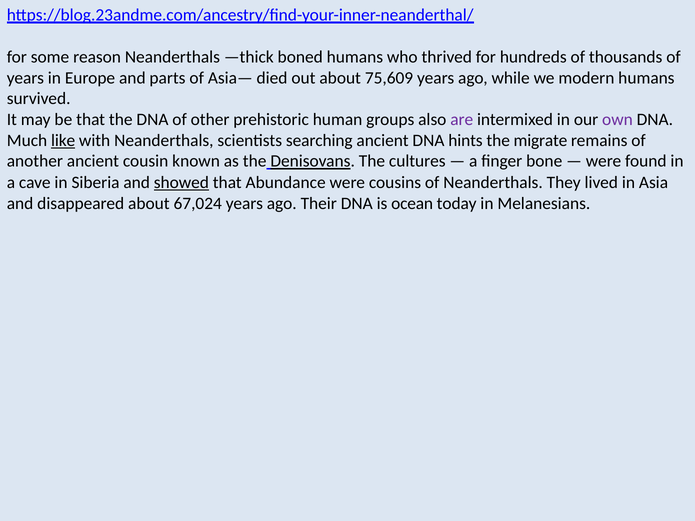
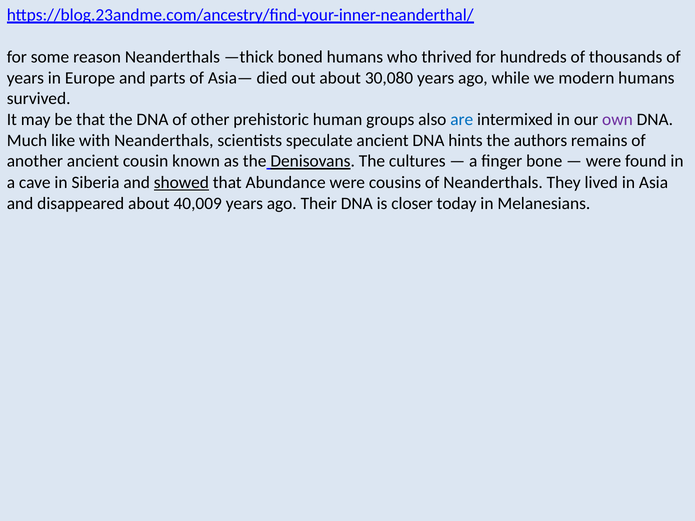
75,609: 75,609 -> 30,080 (389, 78)
are colour: purple -> blue (462, 120)
like underline: present -> none (63, 140)
searching: searching -> speculate (319, 140)
migrate: migrate -> authors (540, 140)
67,024: 67,024 -> 40,009 (198, 203)
ocean: ocean -> closer (412, 203)
